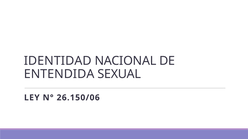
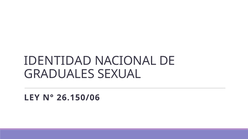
ENTENDIDA: ENTENDIDA -> GRADUALES (59, 74)
